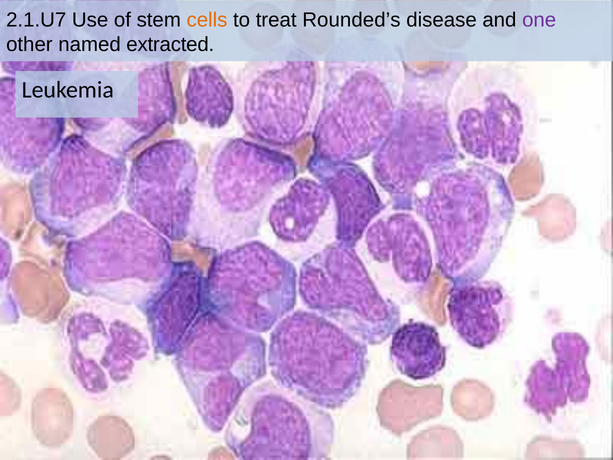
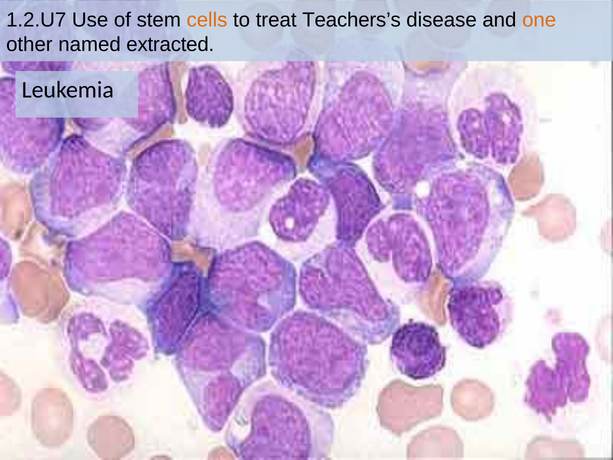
2.1.U7: 2.1.U7 -> 1.2.U7 (36, 20)
Rounded’s: Rounded’s -> Teachers’s (352, 20)
one colour: purple -> orange (539, 20)
